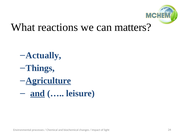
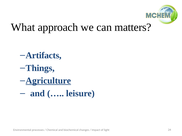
reactions: reactions -> approach (58, 27)
Actually: Actually -> Artifacts (44, 56)
and underline: present -> none (38, 94)
